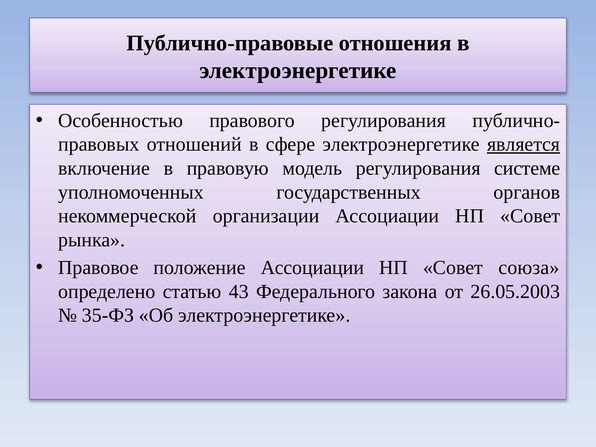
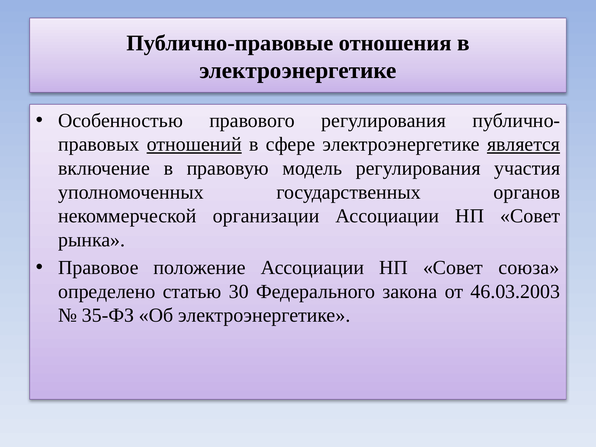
отношений underline: none -> present (194, 144)
системе: системе -> участия (527, 168)
43: 43 -> 30 (239, 291)
26.05.2003: 26.05.2003 -> 46.03.2003 (515, 291)
